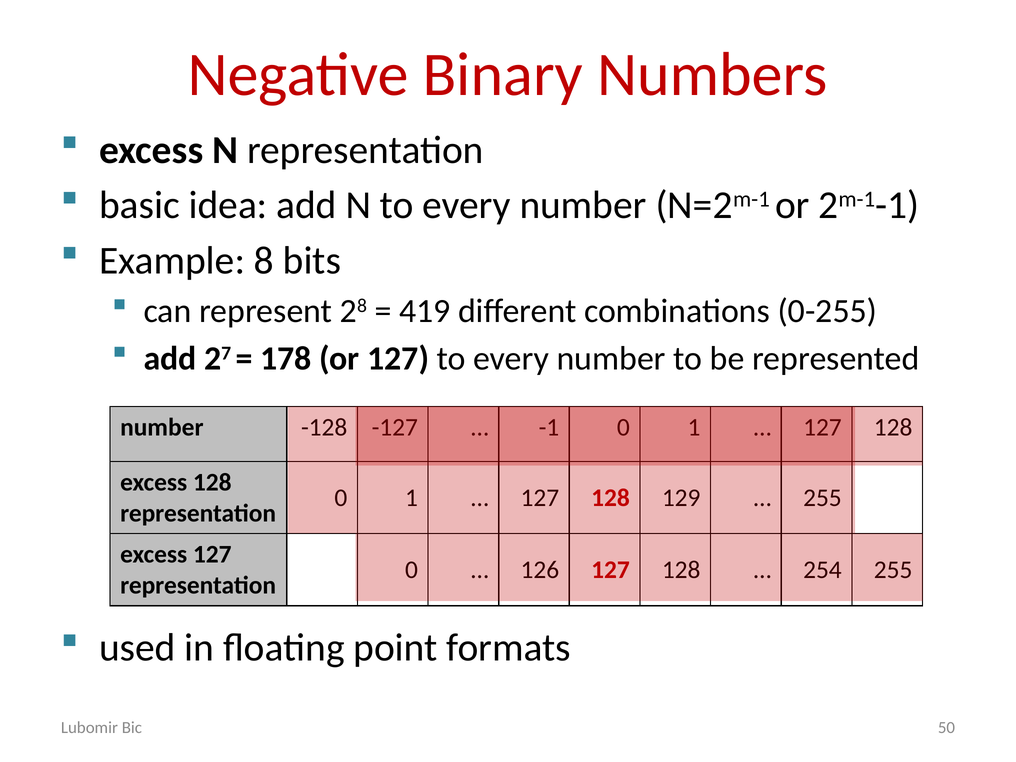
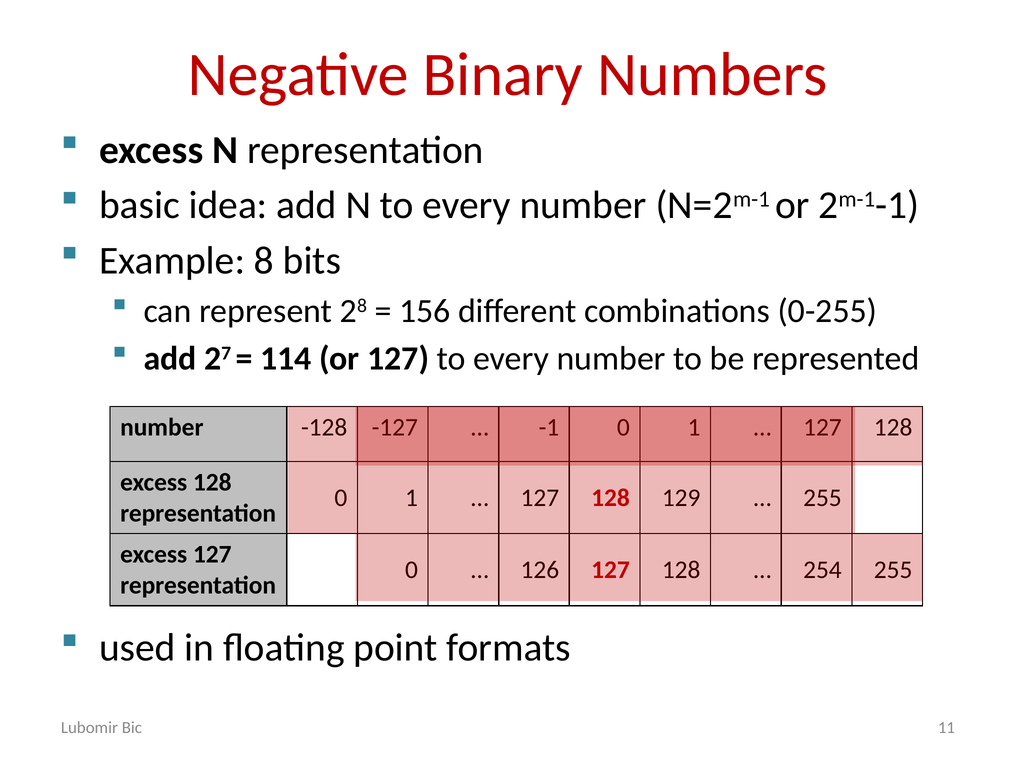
419: 419 -> 156 (425, 311)
178: 178 -> 114 (286, 359)
50: 50 -> 11 (946, 728)
